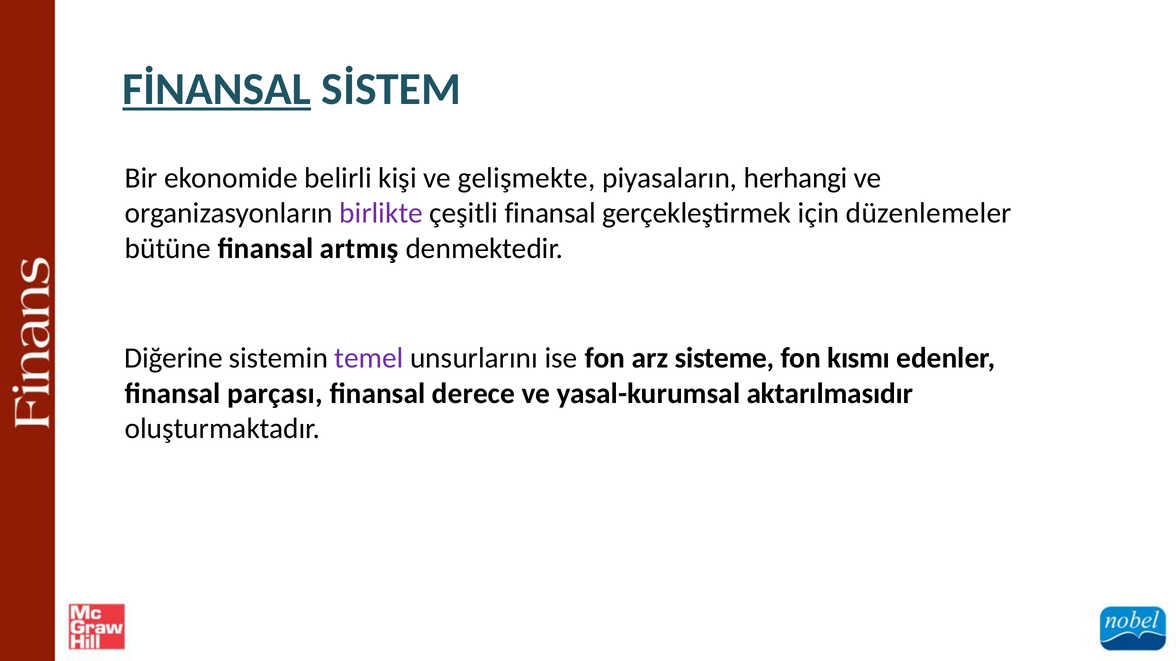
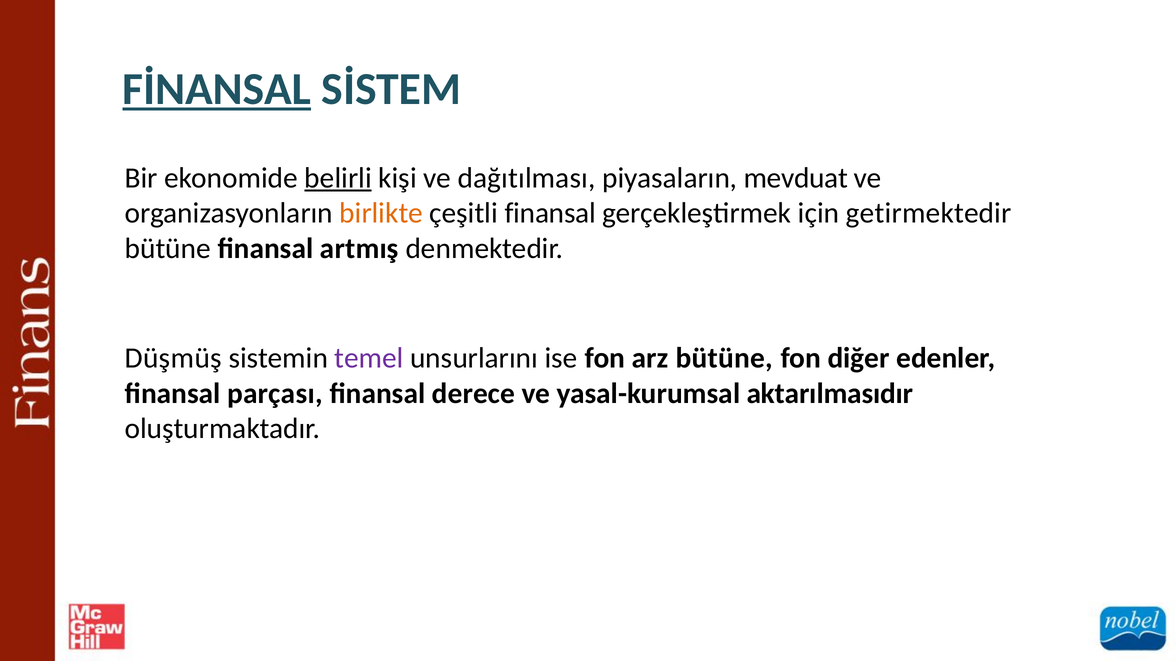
belirli underline: none -> present (338, 178)
gelişmekte: gelişmekte -> dağıtılması (527, 178)
herhangi: herhangi -> mevduat (796, 178)
birlikte colour: purple -> orange (381, 213)
düzenlemeler: düzenlemeler -> getirmektedir (929, 213)
Diğerine: Diğerine -> Düşmüş (173, 358)
arz sisteme: sisteme -> bütüne (724, 358)
kısmı: kısmı -> diğer (859, 358)
